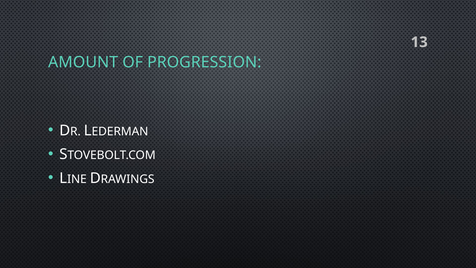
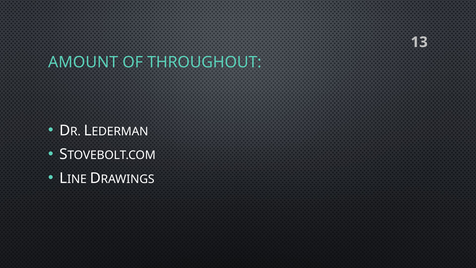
PROGRESSION: PROGRESSION -> THROUGHOUT (204, 62)
